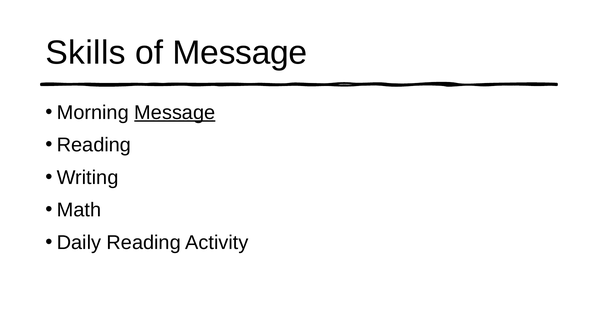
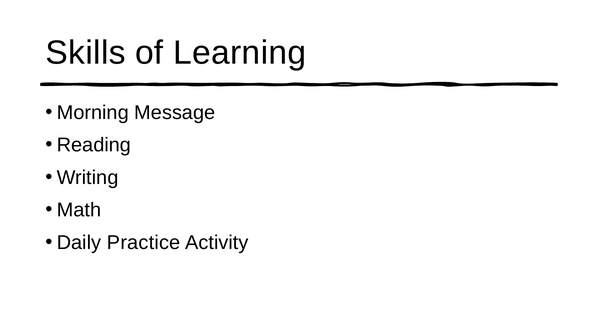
of Message: Message -> Learning (240, 53)
Message underline: present -> none (175, 113)
Daily Reading: Reading -> Practice (144, 243)
